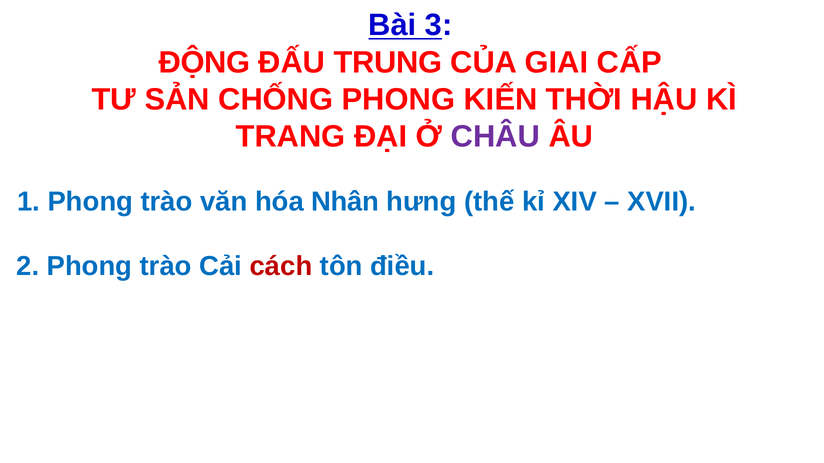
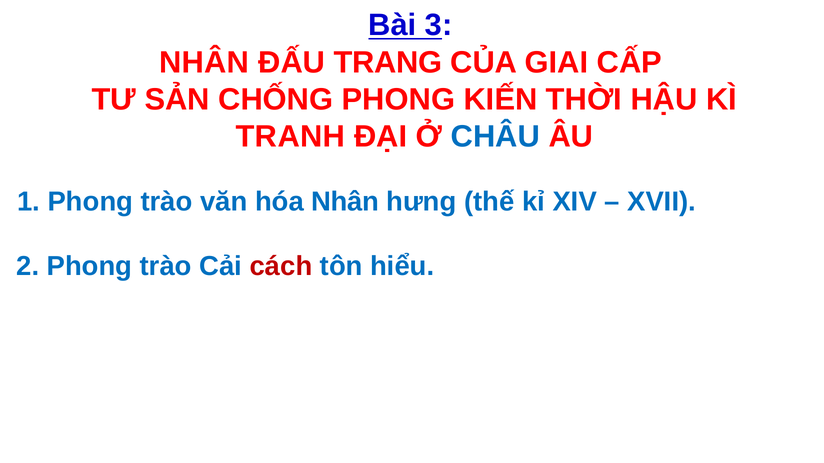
ĐỘNG: ĐỘNG -> NHÂN (204, 62)
TRUNG: TRUNG -> TRANG (388, 62)
TRANG: TRANG -> TRANH (290, 137)
CHÂU colour: purple -> blue (495, 137)
điều: điều -> hiểu (402, 267)
